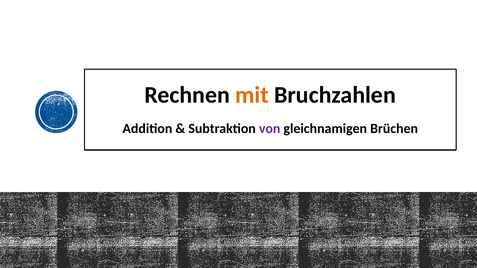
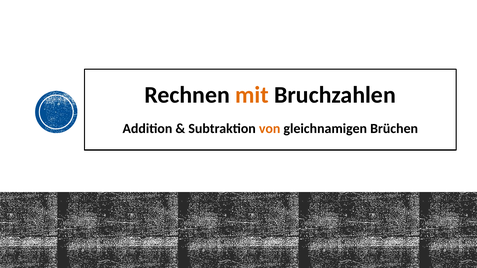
von colour: purple -> orange (270, 129)
